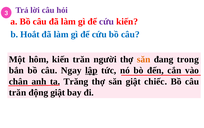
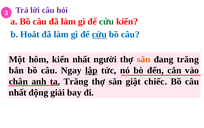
cứu colour: purple -> green (107, 22)
cứu underline: none -> present (99, 35)
kiến trăn: trăn -> nhất (81, 60)
đang trong: trong -> trăng (188, 60)
trăn: trăn -> nhất (18, 93)
động giật: giật -> giải (58, 93)
